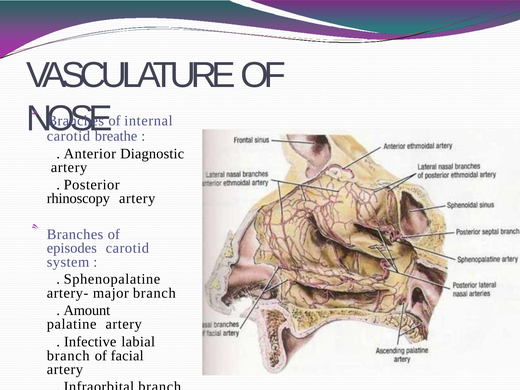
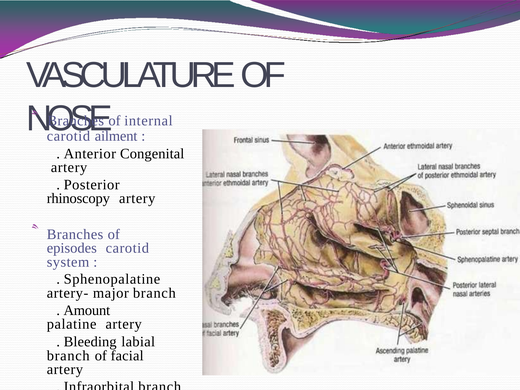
breathe: breathe -> ailment (116, 136)
Diagnostic: Diagnostic -> Congenital (152, 154)
Infective: Infective -> Bleeding (90, 342)
